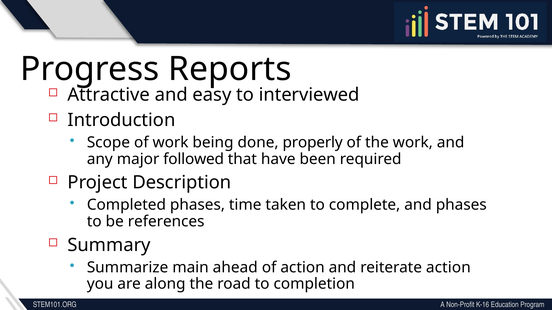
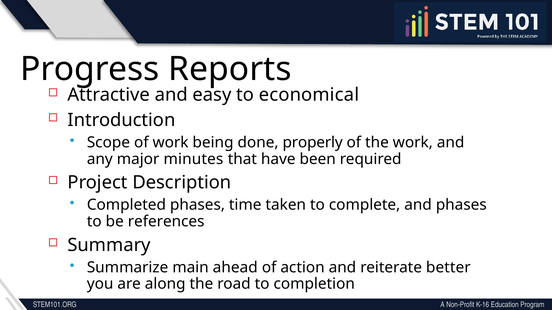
interviewed: interviewed -> economical (309, 95)
followed: followed -> minutes (193, 159)
reiterate action: action -> better (448, 268)
